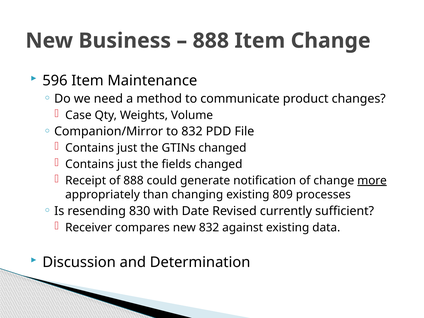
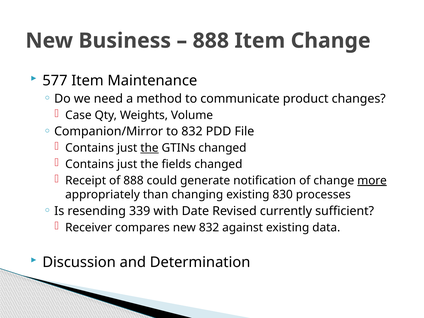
596: 596 -> 577 (55, 81)
the underline: none -> present (149, 148)
809: 809 -> 830 (283, 195)
830: 830 -> 339 (140, 211)
